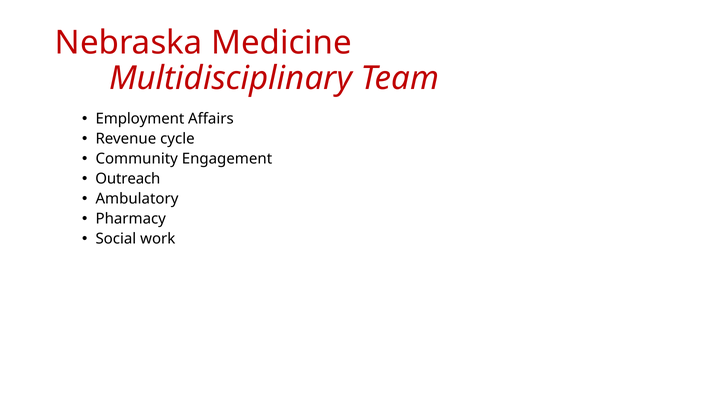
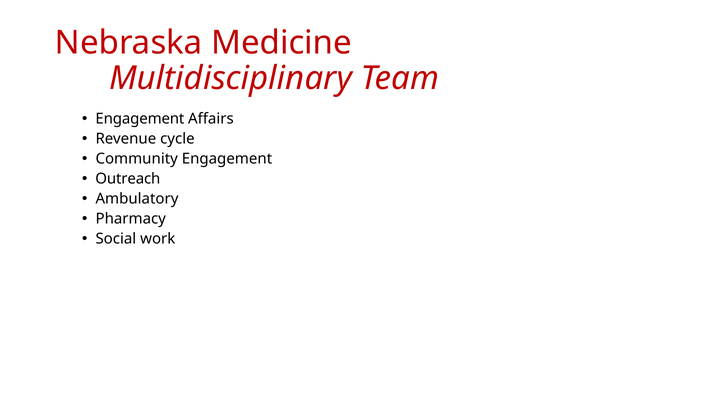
Employment: Employment -> Engagement (140, 119)
